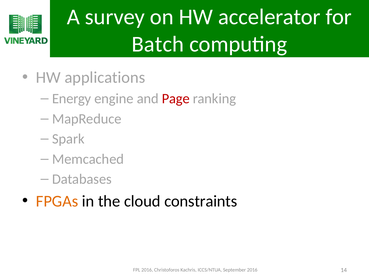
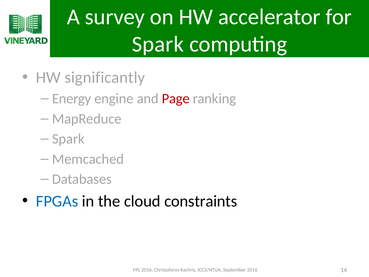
Batch: Batch -> Spark (158, 44)
applications: applications -> significantly (105, 77)
FPGAs colour: orange -> blue (57, 201)
